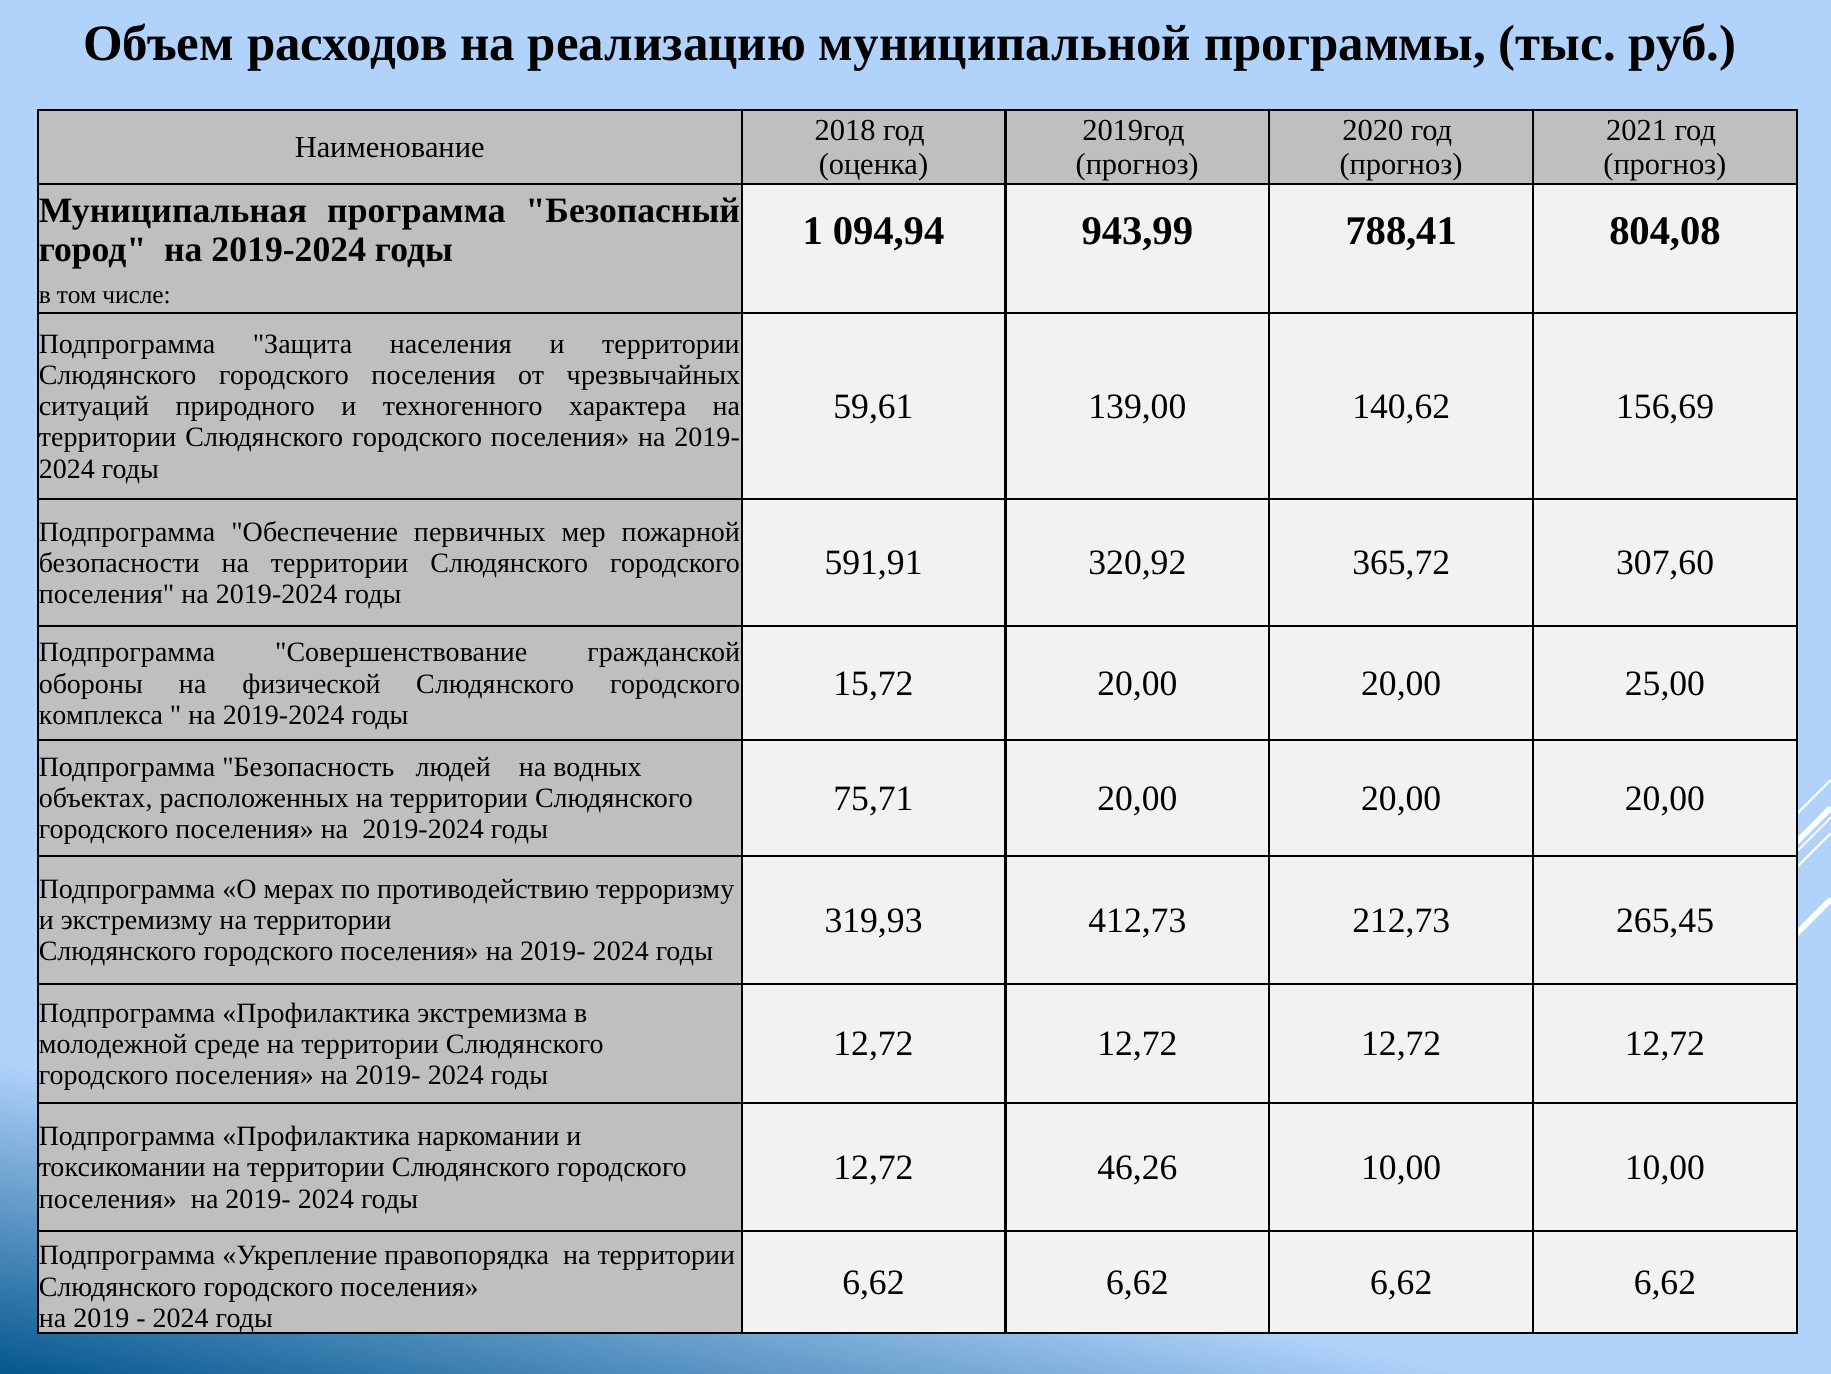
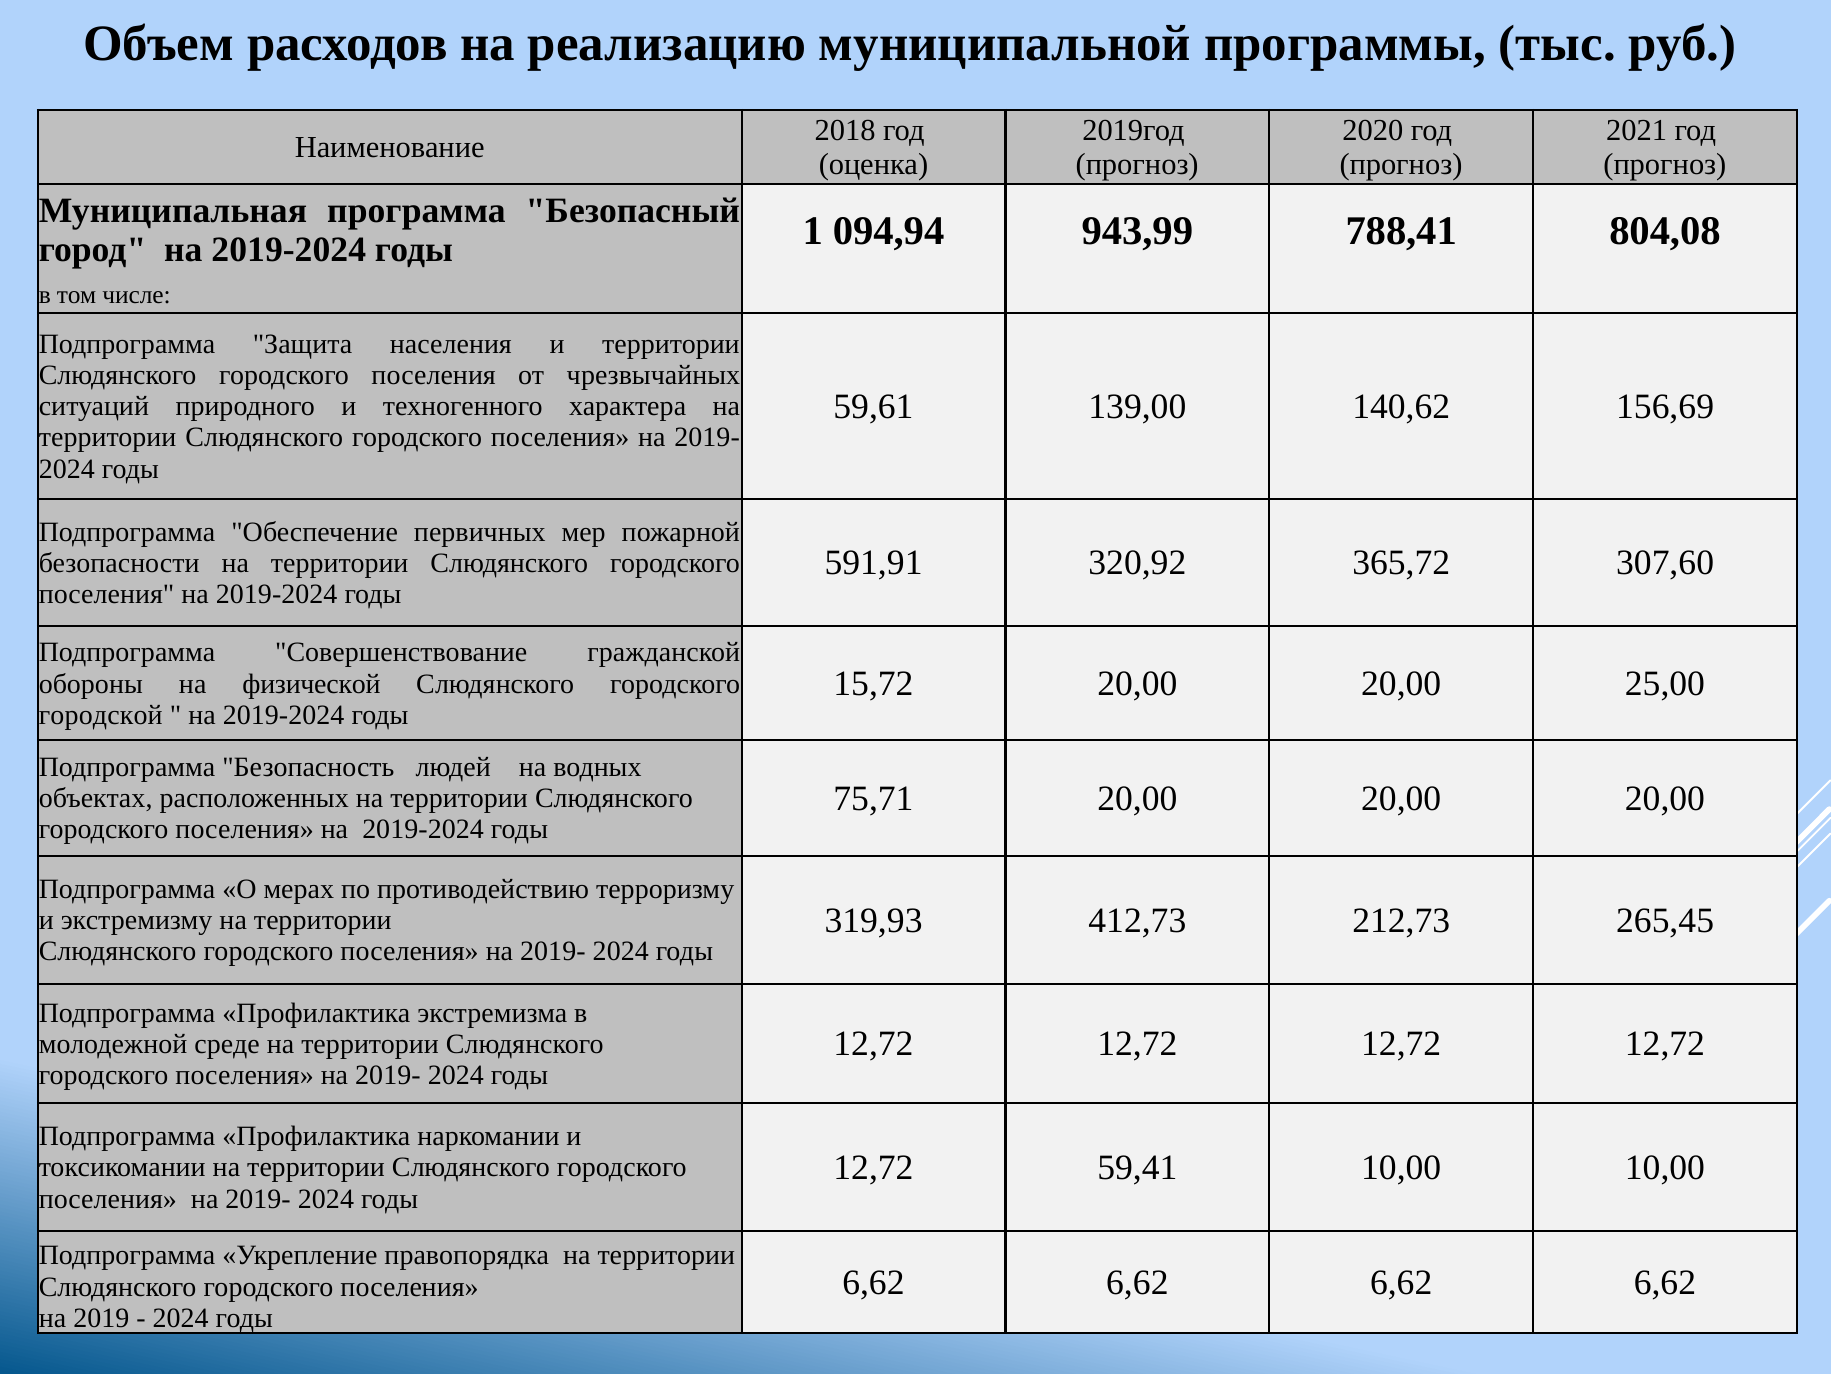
комплекса: комплекса -> городской (101, 715)
46,26: 46,26 -> 59,41 (1137, 1167)
